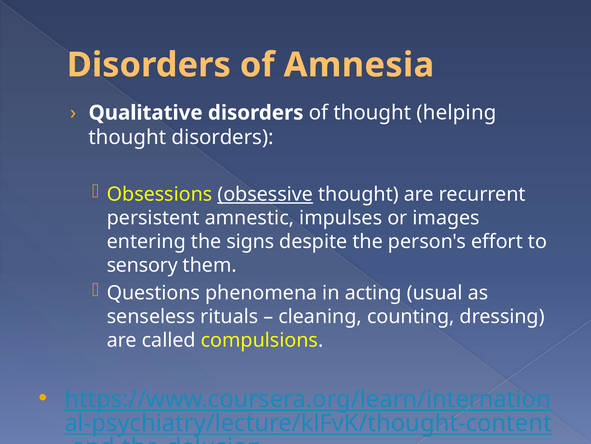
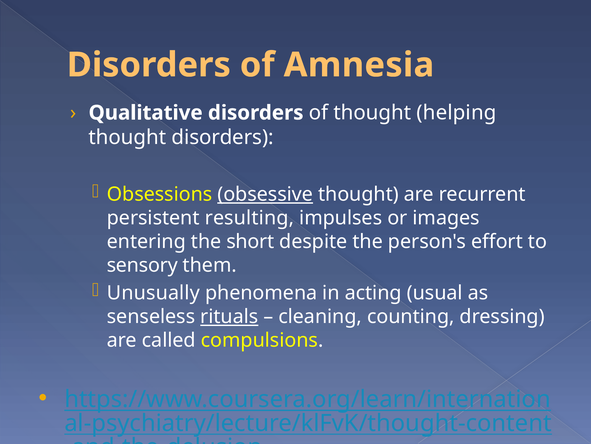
amnestic: amnestic -> resulting (249, 218)
signs: signs -> short (250, 241)
Questions: Questions -> Unusually (153, 293)
rituals underline: none -> present (229, 316)
